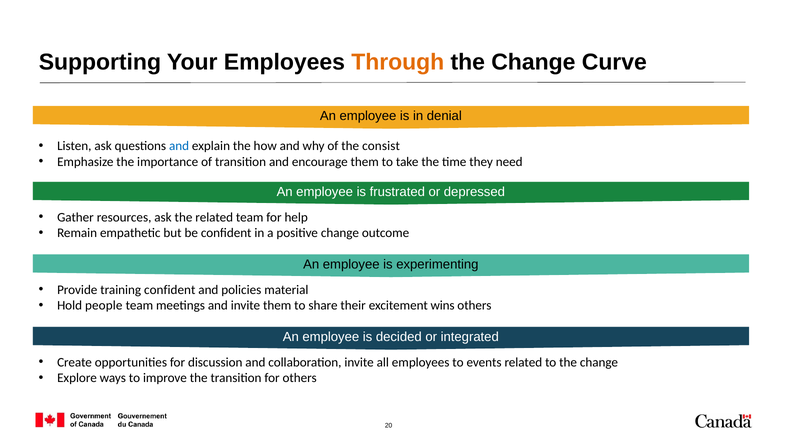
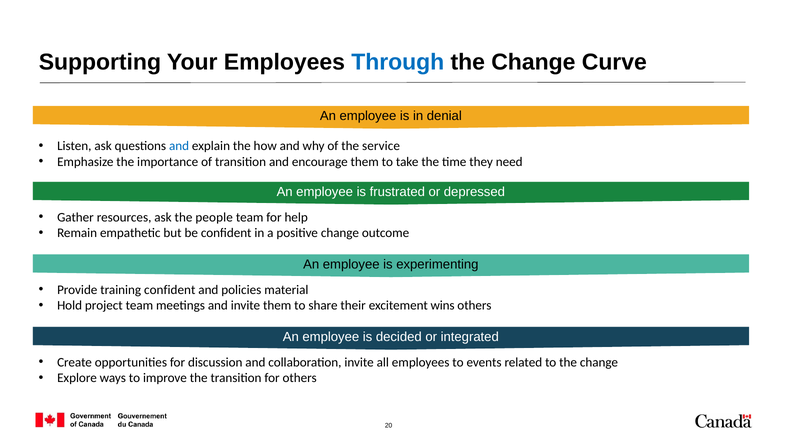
Through colour: orange -> blue (398, 62)
consist: consist -> service (381, 146)
the related: related -> people (214, 217)
people: people -> project (104, 306)
